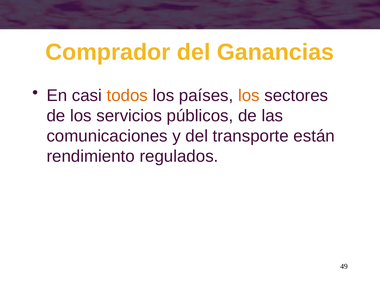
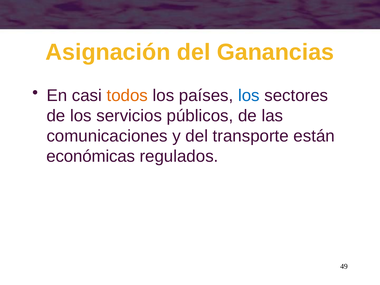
Comprador: Comprador -> Asignación (108, 52)
los colour: orange -> blue (249, 96)
rendimiento: rendimiento -> económicas (91, 156)
